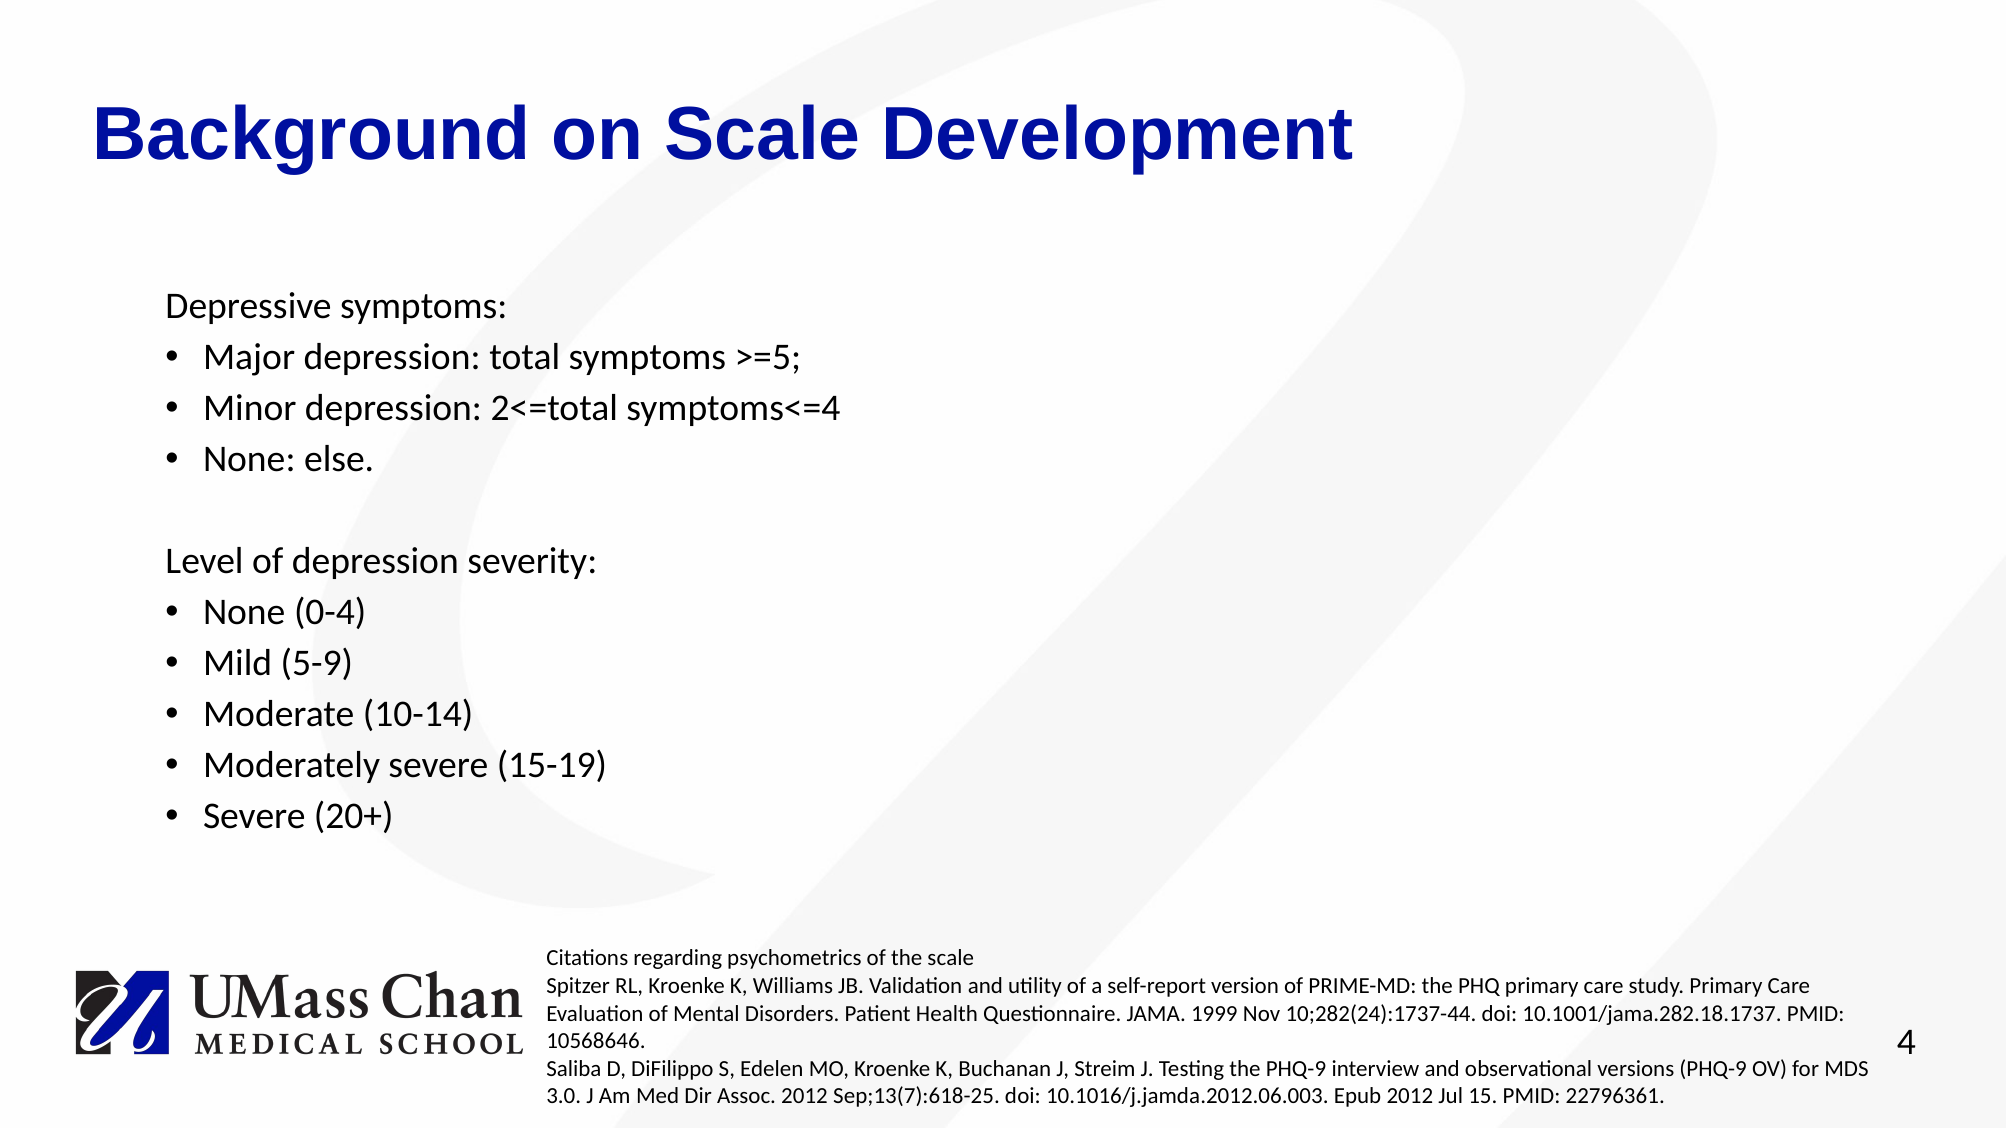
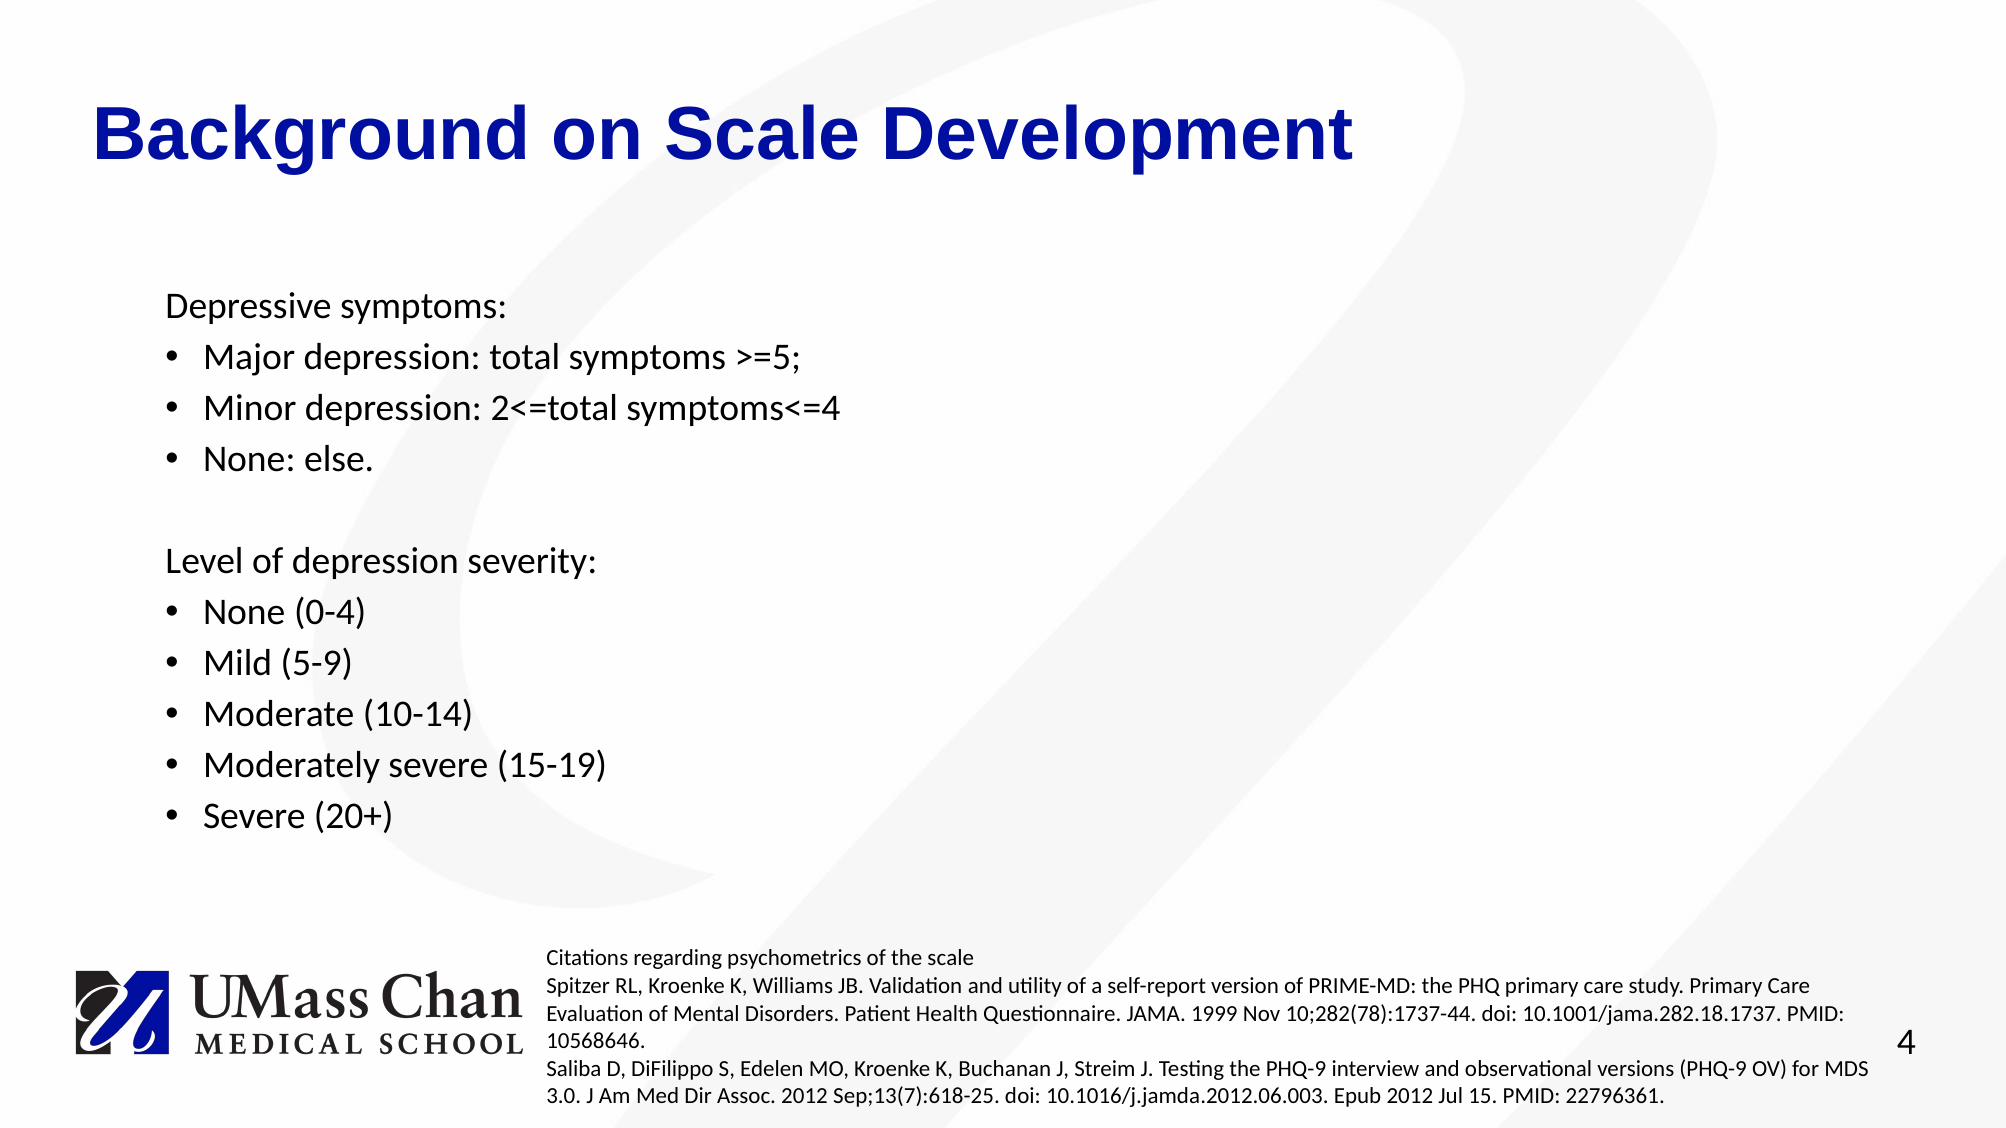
10;282(24):1737-44: 10;282(24):1737-44 -> 10;282(78):1737-44 (1381, 1014)
